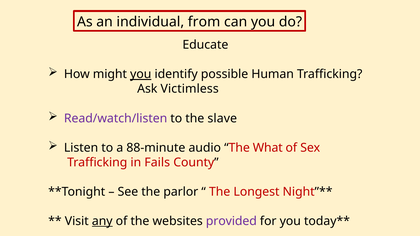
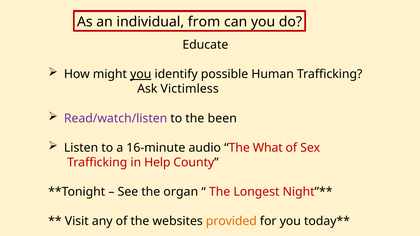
slave: slave -> been (222, 118)
88-minute: 88-minute -> 16-minute (156, 148)
Fails: Fails -> Help (157, 163)
parlor: parlor -> organ (181, 192)
any underline: present -> none (102, 221)
provided colour: purple -> orange (231, 221)
